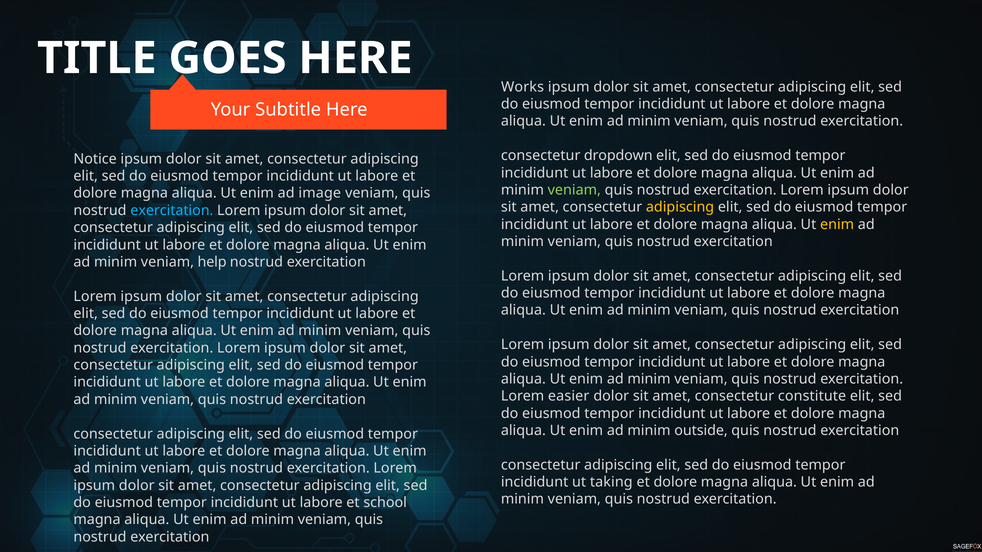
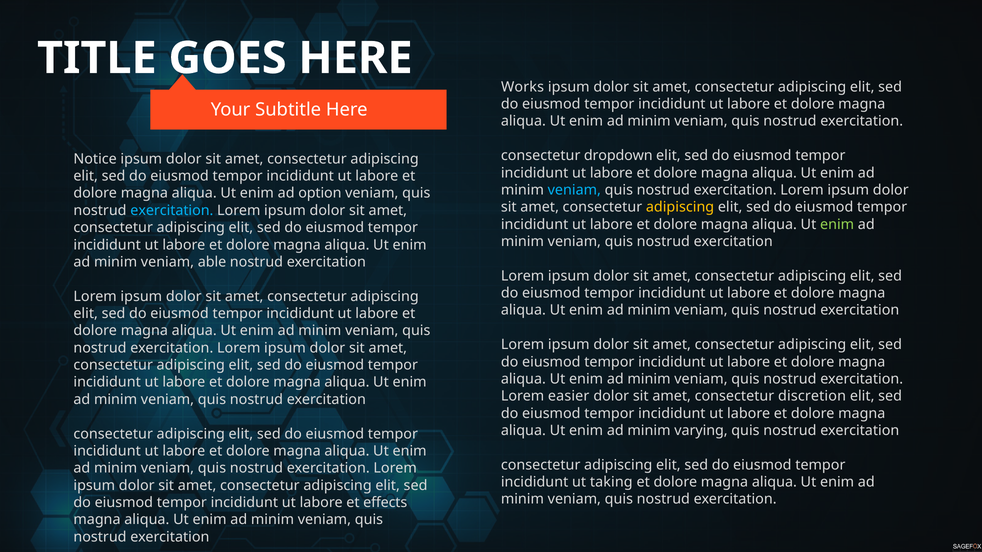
veniam colour: light green -> light blue (574, 190)
image: image -> option (320, 193)
enim colour: yellow -> light green (837, 224)
help: help -> able (212, 262)
constitute: constitute -> discretion (812, 396)
outside: outside -> varying (701, 431)
school: school -> effects (385, 503)
